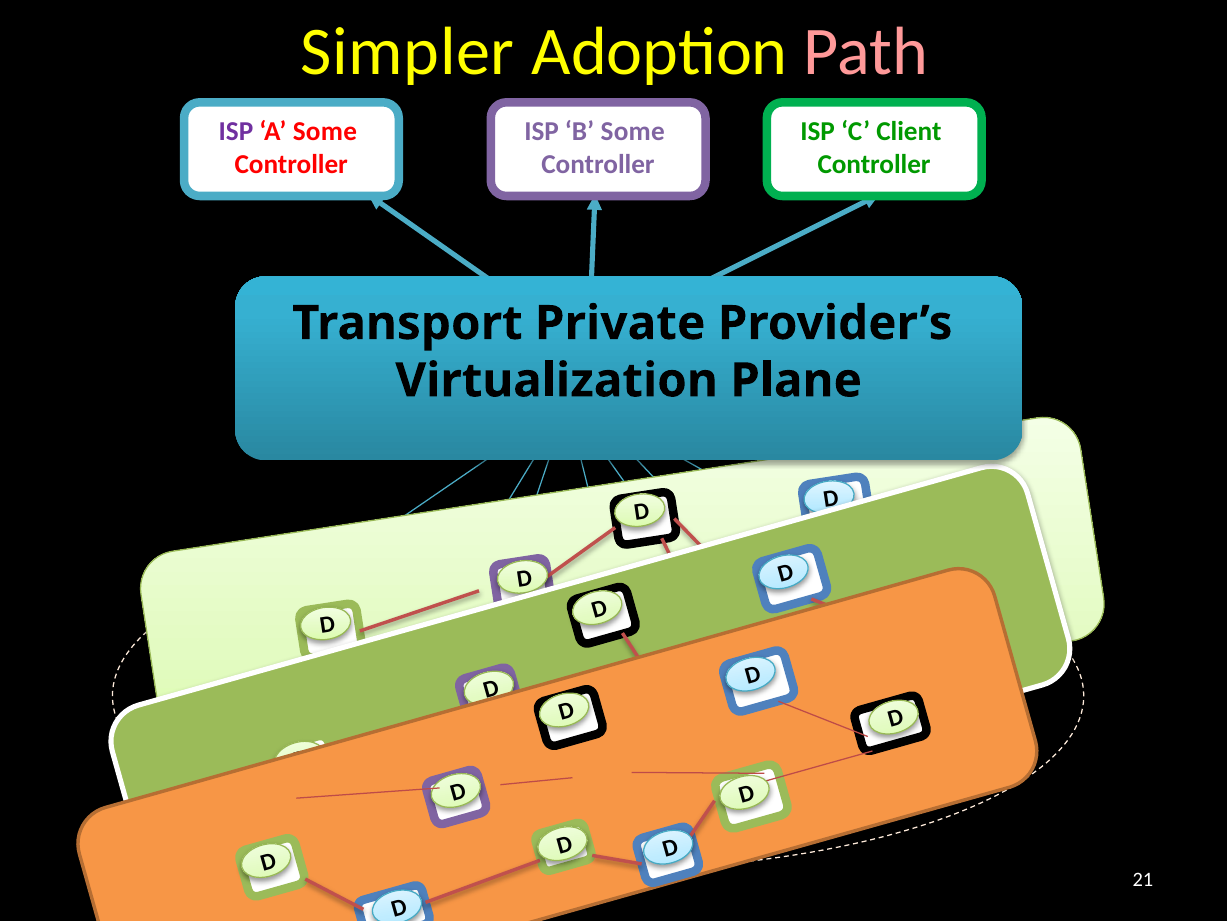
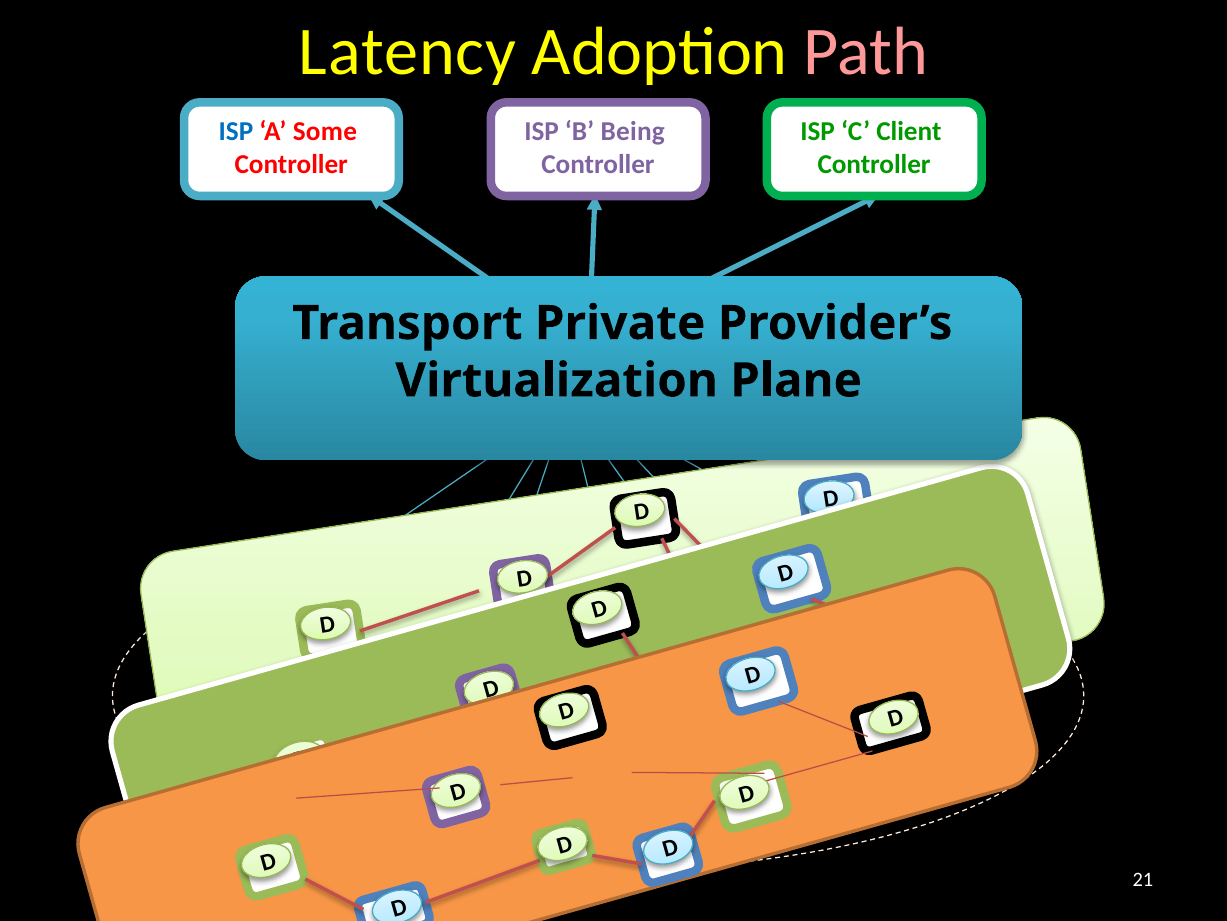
Simpler: Simpler -> Latency (407, 52)
ISP colour: purple -> blue (236, 131)
B Some: Some -> Being (633, 131)
